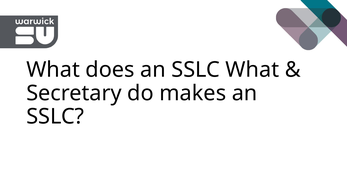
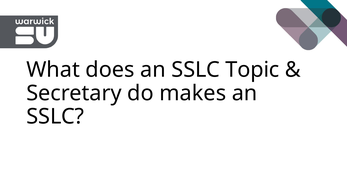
SSLC What: What -> Topic (252, 70)
